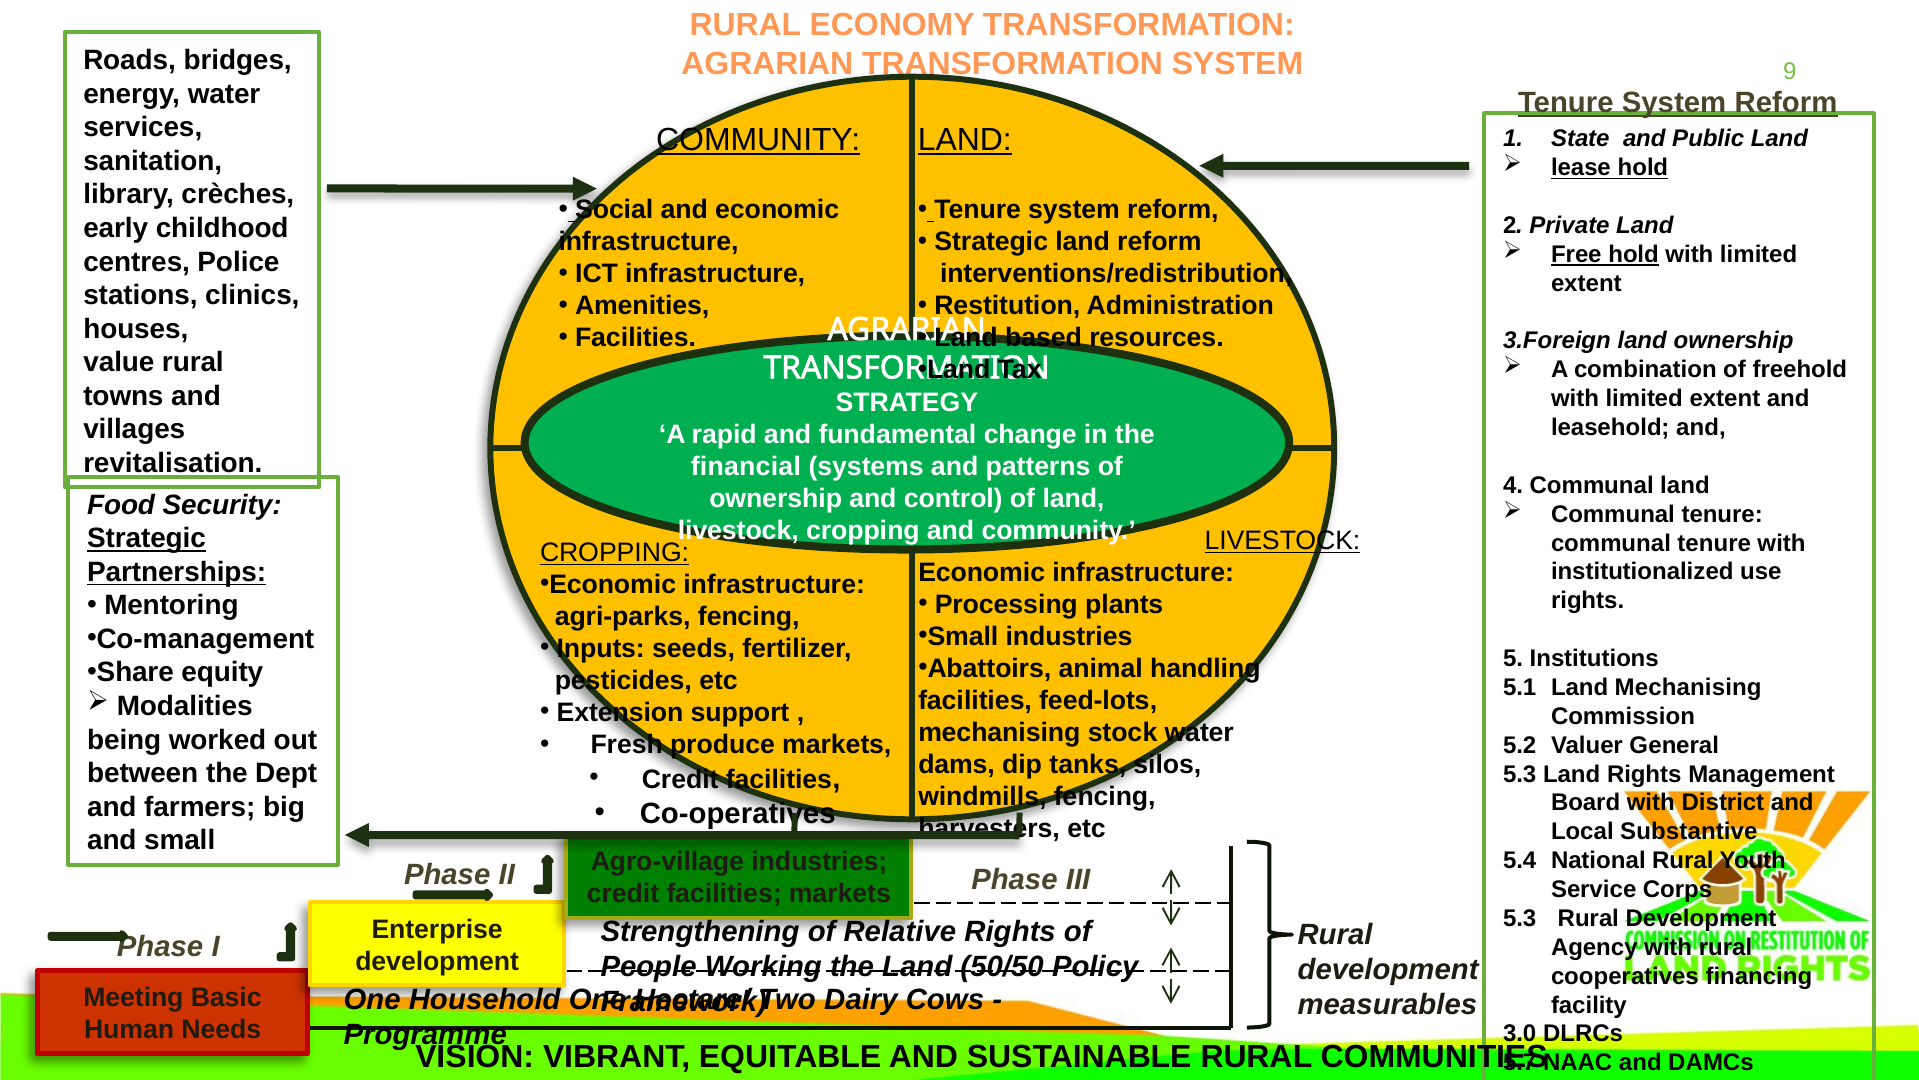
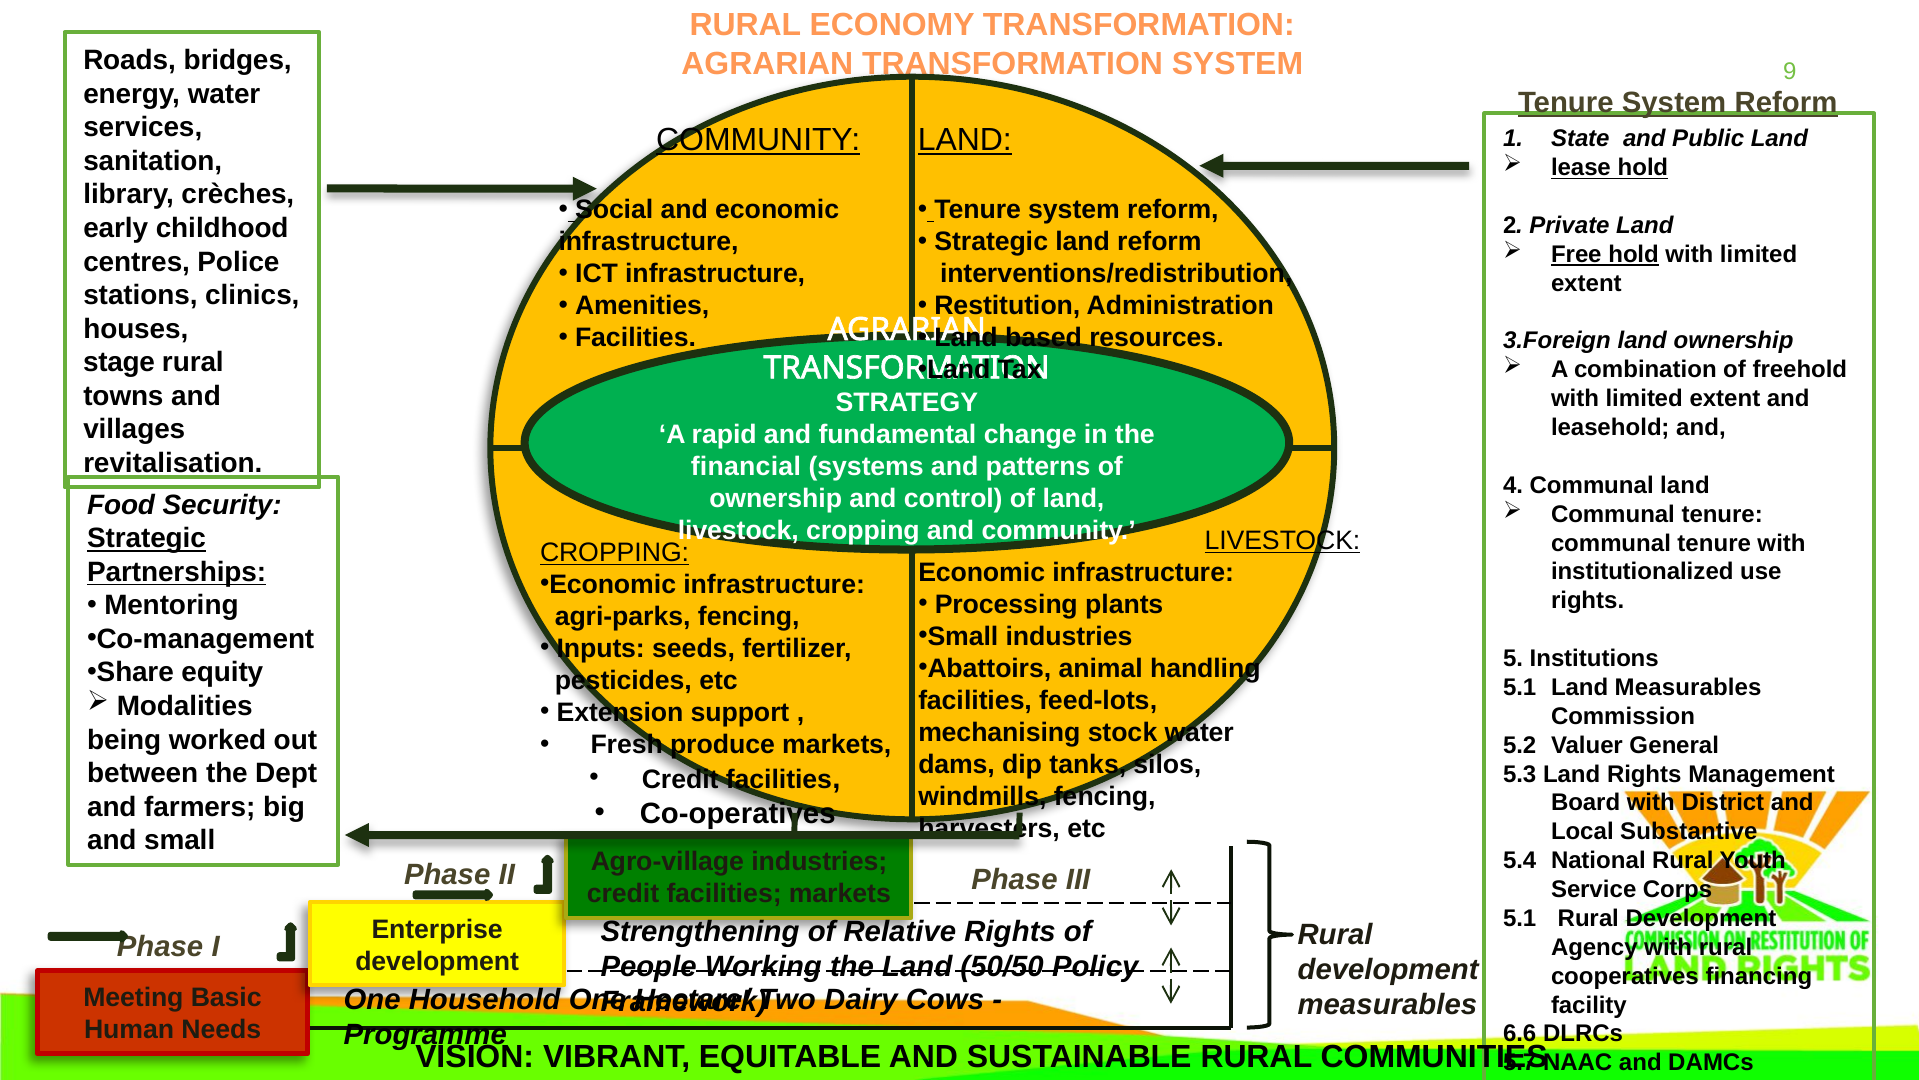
value: value -> stage (119, 362)
Land Mechanising: Mechanising -> Measurables (1688, 687)
5.3: 5.3 -> 5.1 (1520, 918)
3.0: 3.0 -> 6.6 (1520, 1033)
